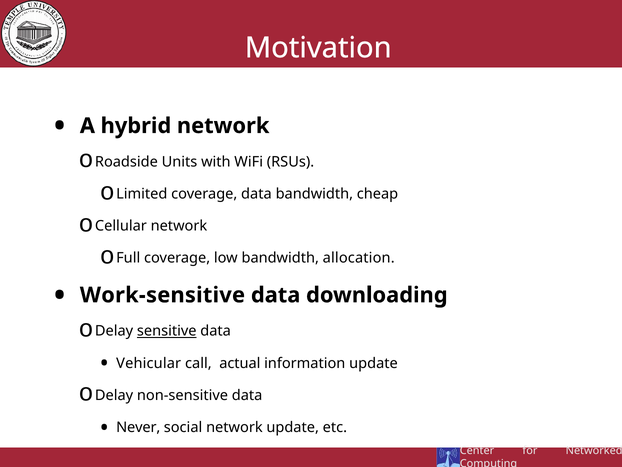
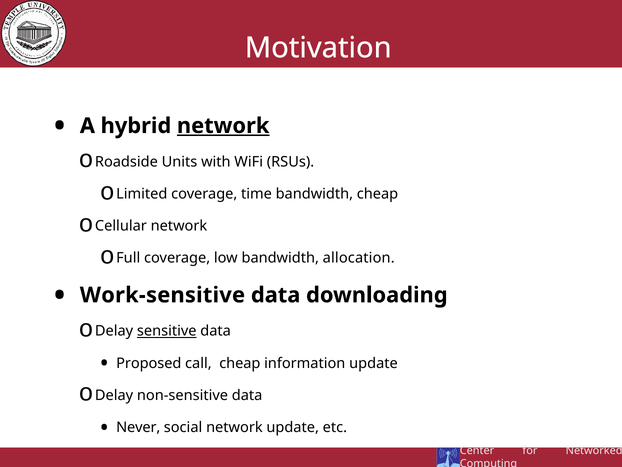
network underline: none -> present (223, 126)
coverage data: data -> time (256, 194)
Vehicular: Vehicular -> Proposed (149, 363)
call actual: actual -> cheap (240, 363)
